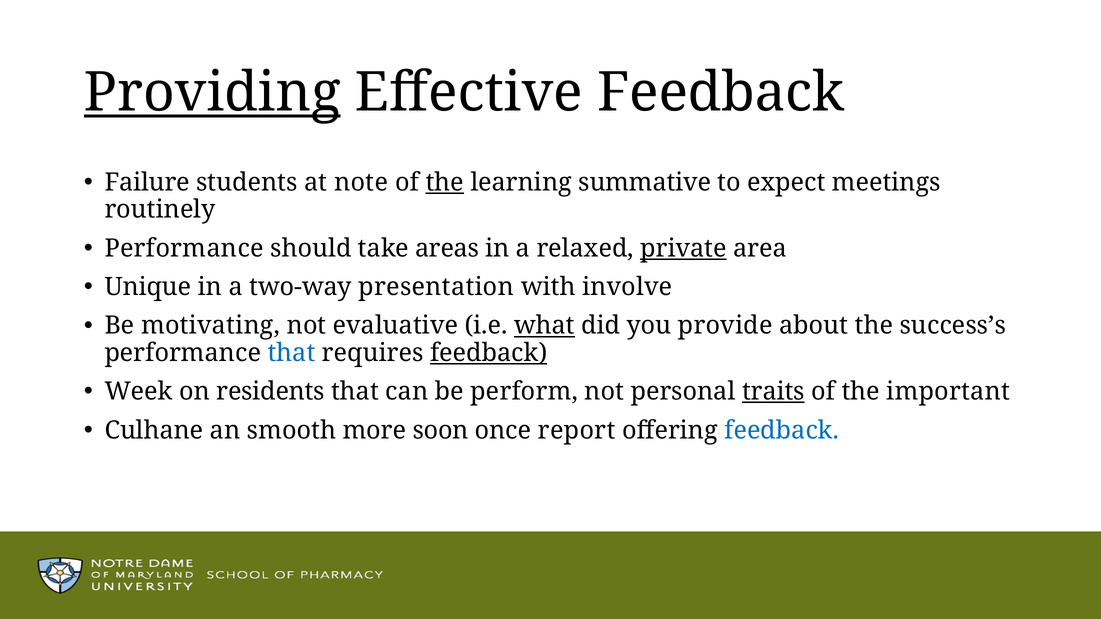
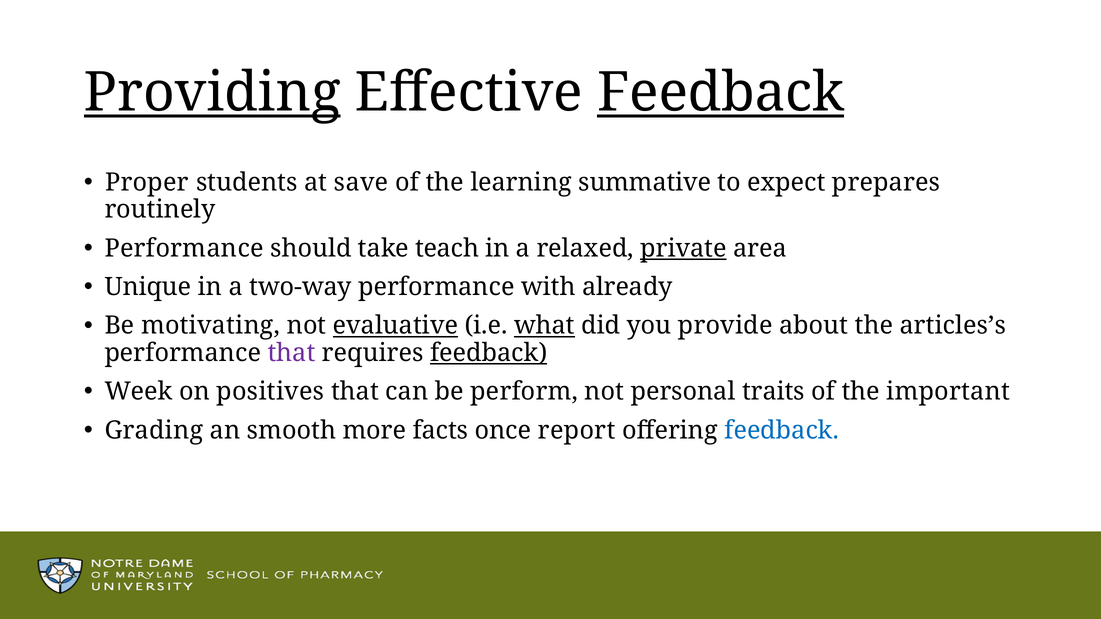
Feedback underline: none -> present (721, 92)
Failure: Failure -> Proper (147, 182)
note: note -> save (361, 182)
the underline: present -> none (445, 182)
meetings: meetings -> prepares (886, 182)
areas: areas -> teach (447, 248)
two-way presentation: presentation -> performance (436, 287)
involve: involve -> already (627, 287)
evaluative underline: none -> present (395, 326)
success’s: success’s -> articles’s (953, 326)
that colour: blue -> purple (292, 353)
residents: residents -> positives (270, 392)
traits underline: present -> none (773, 392)
Culhane: Culhane -> Grading (154, 431)
soon: soon -> facts (441, 431)
